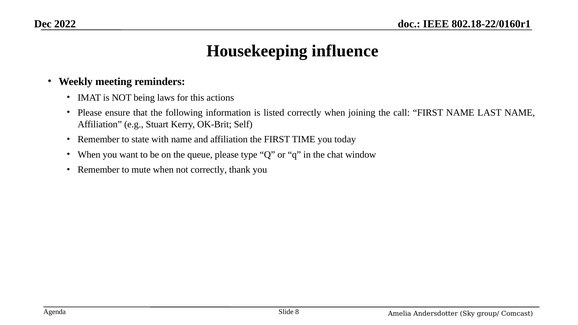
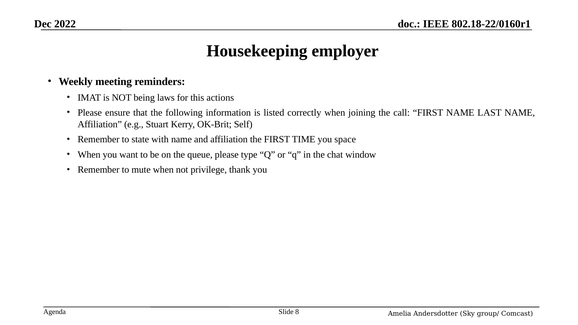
influence: influence -> employer (345, 51)
today: today -> space (345, 139)
not correctly: correctly -> privilege (209, 170)
